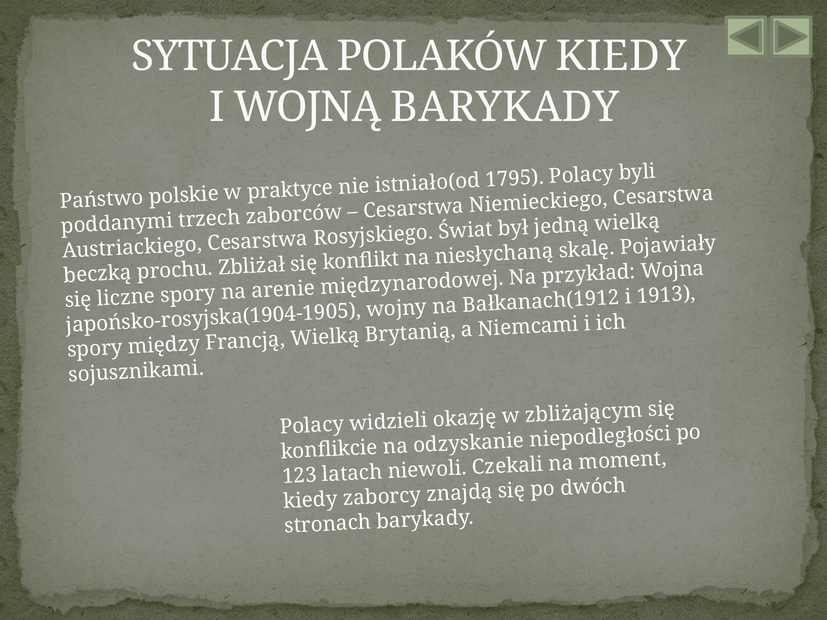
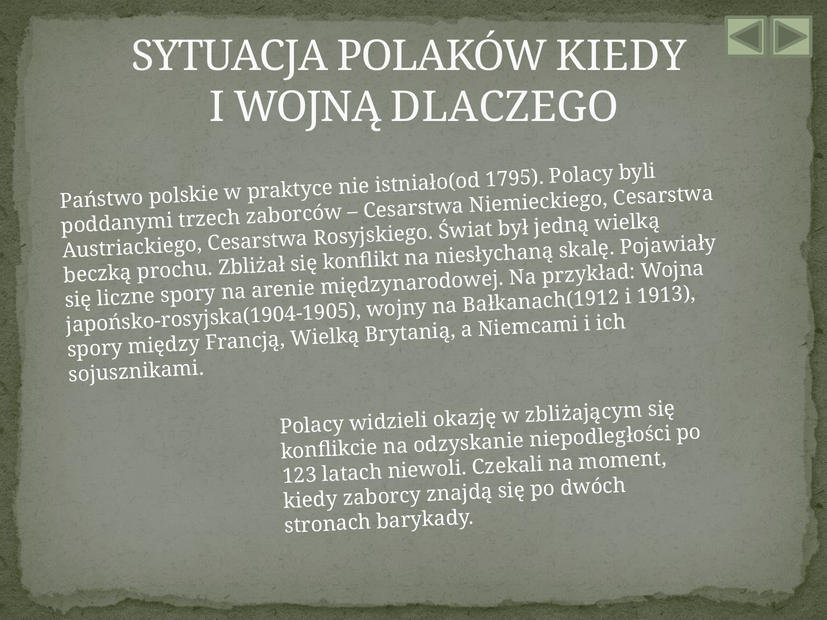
WOJNĄ BARYKADY: BARYKADY -> DLACZEGO (505, 107)
